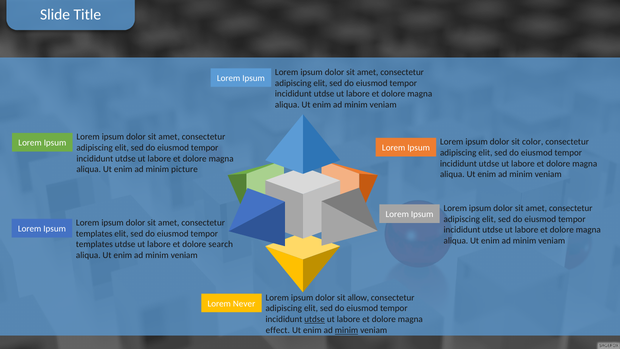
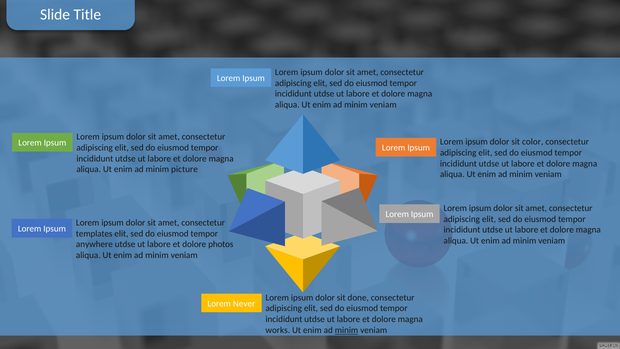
templates: templates -> anywhere (94, 244)
search: search -> photos (221, 244)
allow: allow -> done (358, 297)
utdse underline: present -> none (315, 319)
effect: effect -> works (278, 330)
